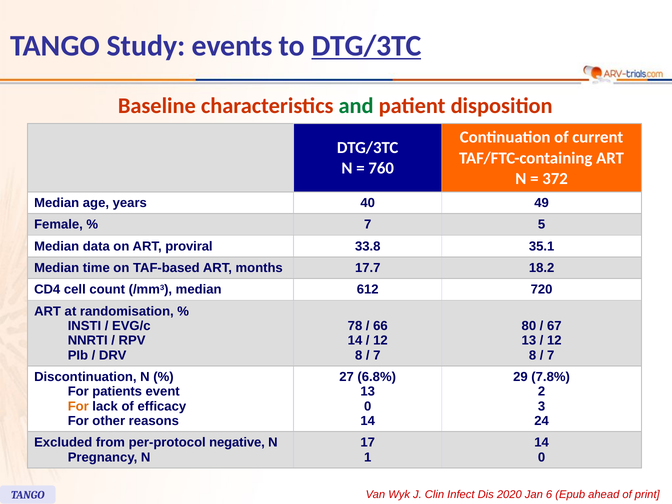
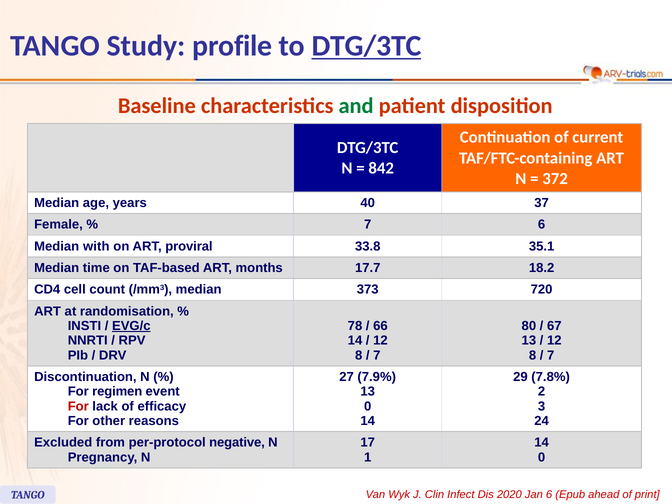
events: events -> profile (232, 46)
760: 760 -> 842 (381, 168)
49: 49 -> 37 (542, 203)
7 5: 5 -> 6 (542, 225)
data: data -> with (96, 246)
612: 612 -> 373 (368, 290)
EVG/c underline: none -> present (131, 326)
6.8%: 6.8% -> 7.9% (377, 377)
patients: patients -> regimen (117, 392)
For colour: orange -> red (78, 406)
